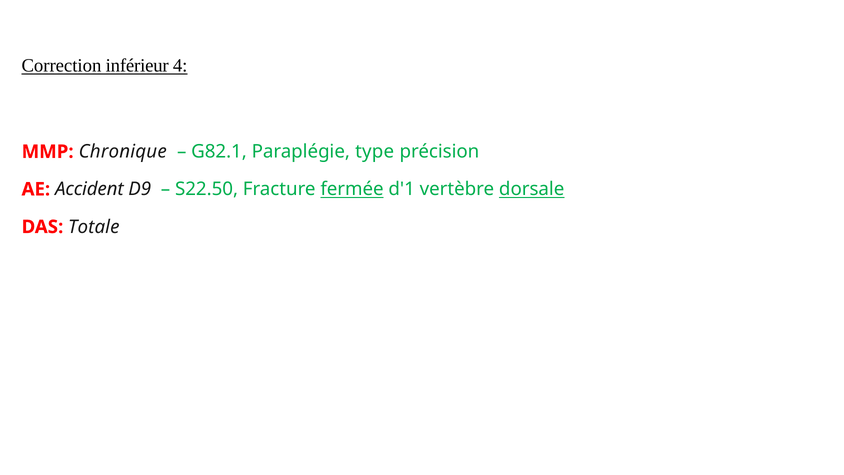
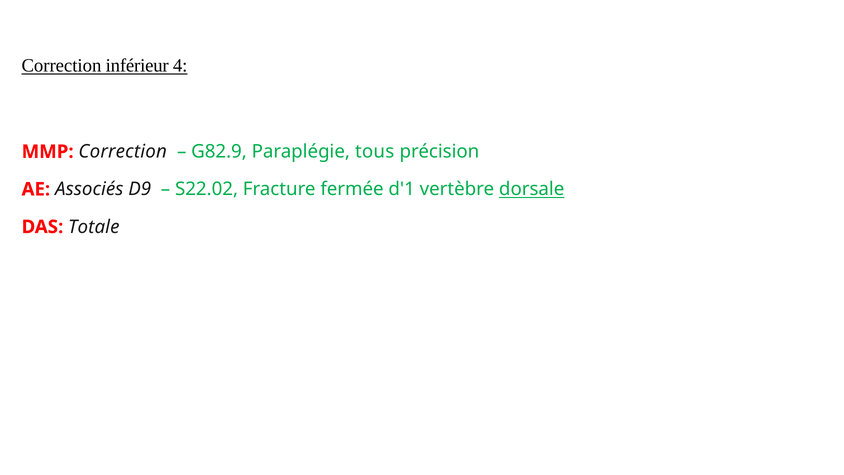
MMP Chronique: Chronique -> Correction (123, 152)
G82.1: G82.1 -> G82.9 (219, 152)
type: type -> tous (375, 152)
Accident: Accident -> Associés (89, 189)
S22.50: S22.50 -> S22.02 (207, 189)
fermée underline: present -> none (352, 189)
